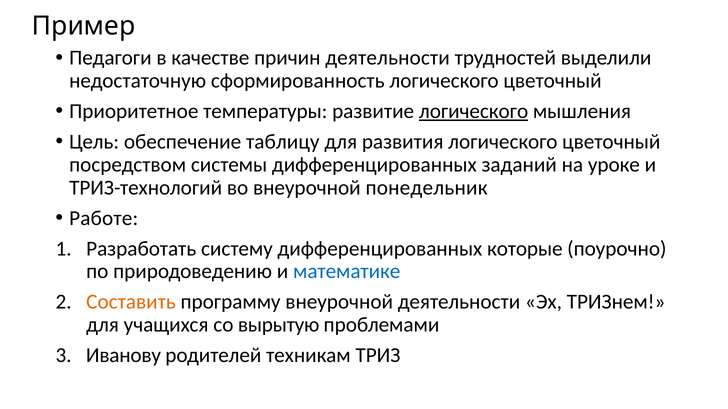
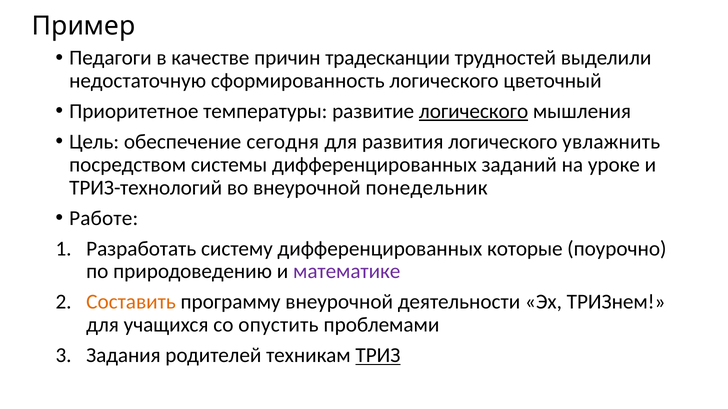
причин деятельности: деятельности -> традесканции (388, 58)
таблицу: таблицу -> сегодня (283, 142)
развития логического цветочный: цветочный -> увлажнить (611, 142)
математике colour: blue -> purple (347, 272)
вырытую: вырытую -> опустить (278, 325)
Иванову: Иванову -> Задания (123, 356)
ТРИЗ underline: none -> present (378, 356)
